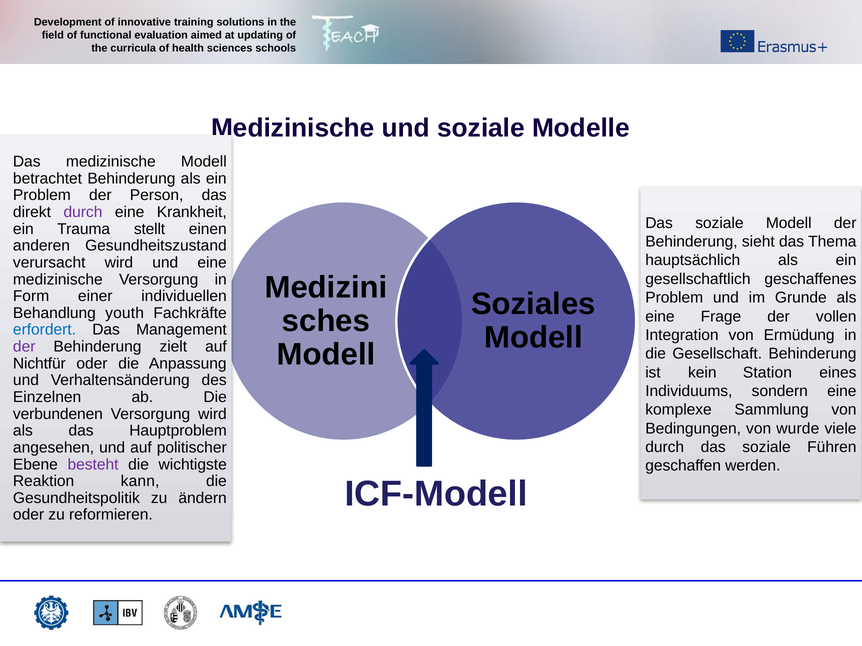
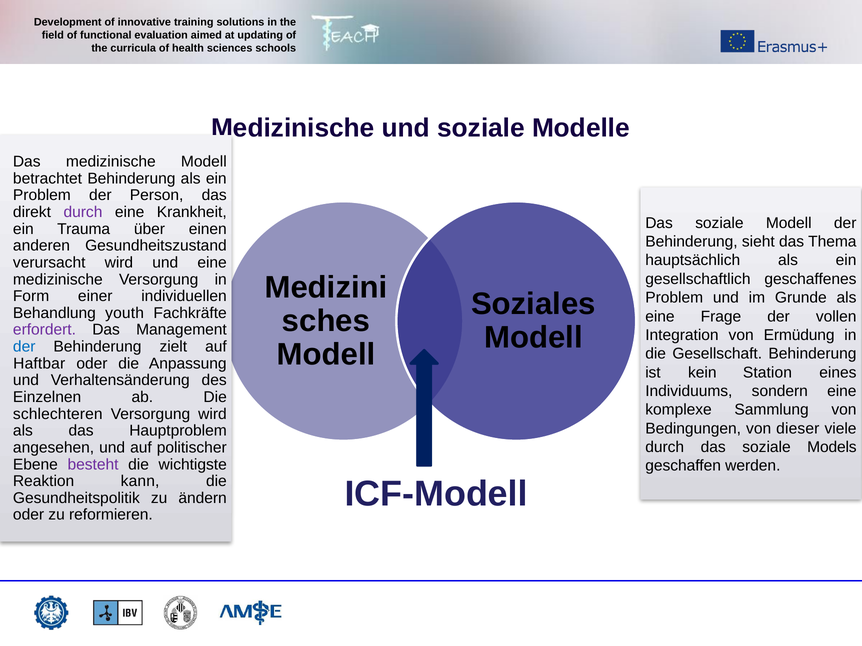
stellt: stellt -> über (149, 229)
erfordert colour: blue -> purple (44, 330)
der colour: purple -> blue (24, 347)
Nichtfür: Nichtfür -> Haftbar (39, 364)
verbundenen: verbundenen -> schlechteren (58, 414)
wurde: wurde -> dieser (798, 429)
Führen: Führen -> Models (832, 448)
